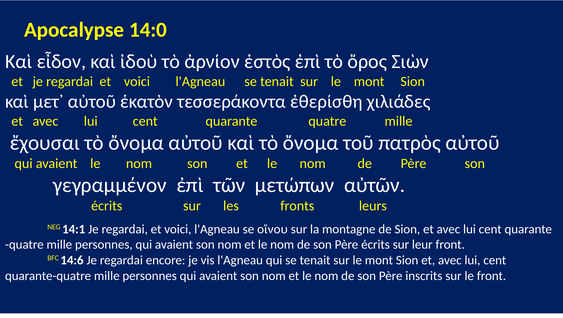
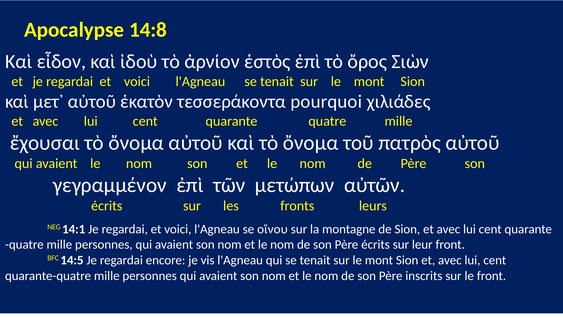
14:0: 14:0 -> 14:8 (148, 30)
ἐθερίσθη: ἐθερίσθη -> pourquoi (326, 101)
14:6: 14:6 -> 14:5 (72, 260)
